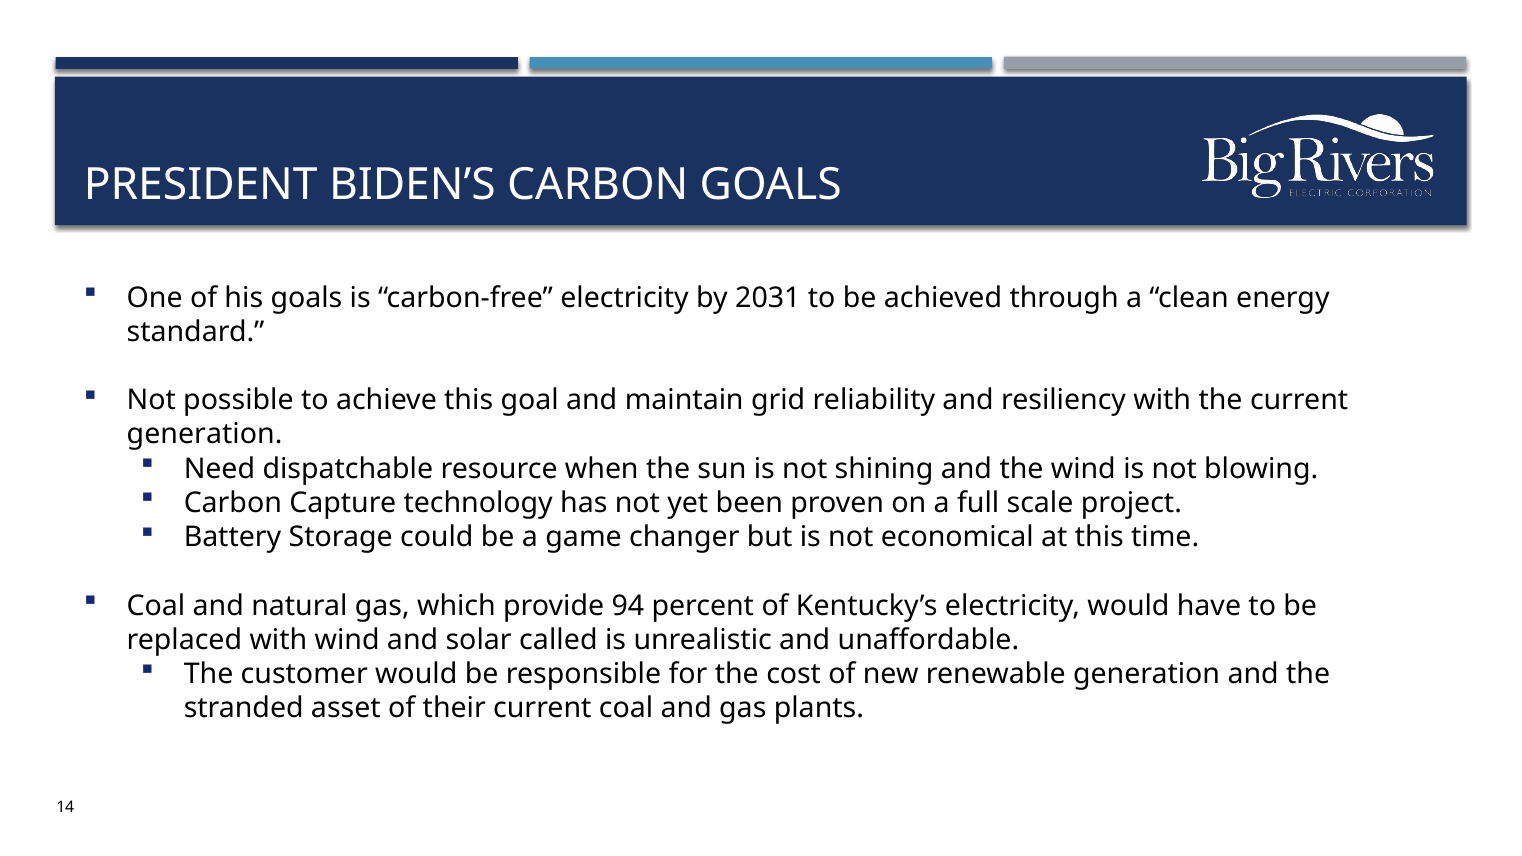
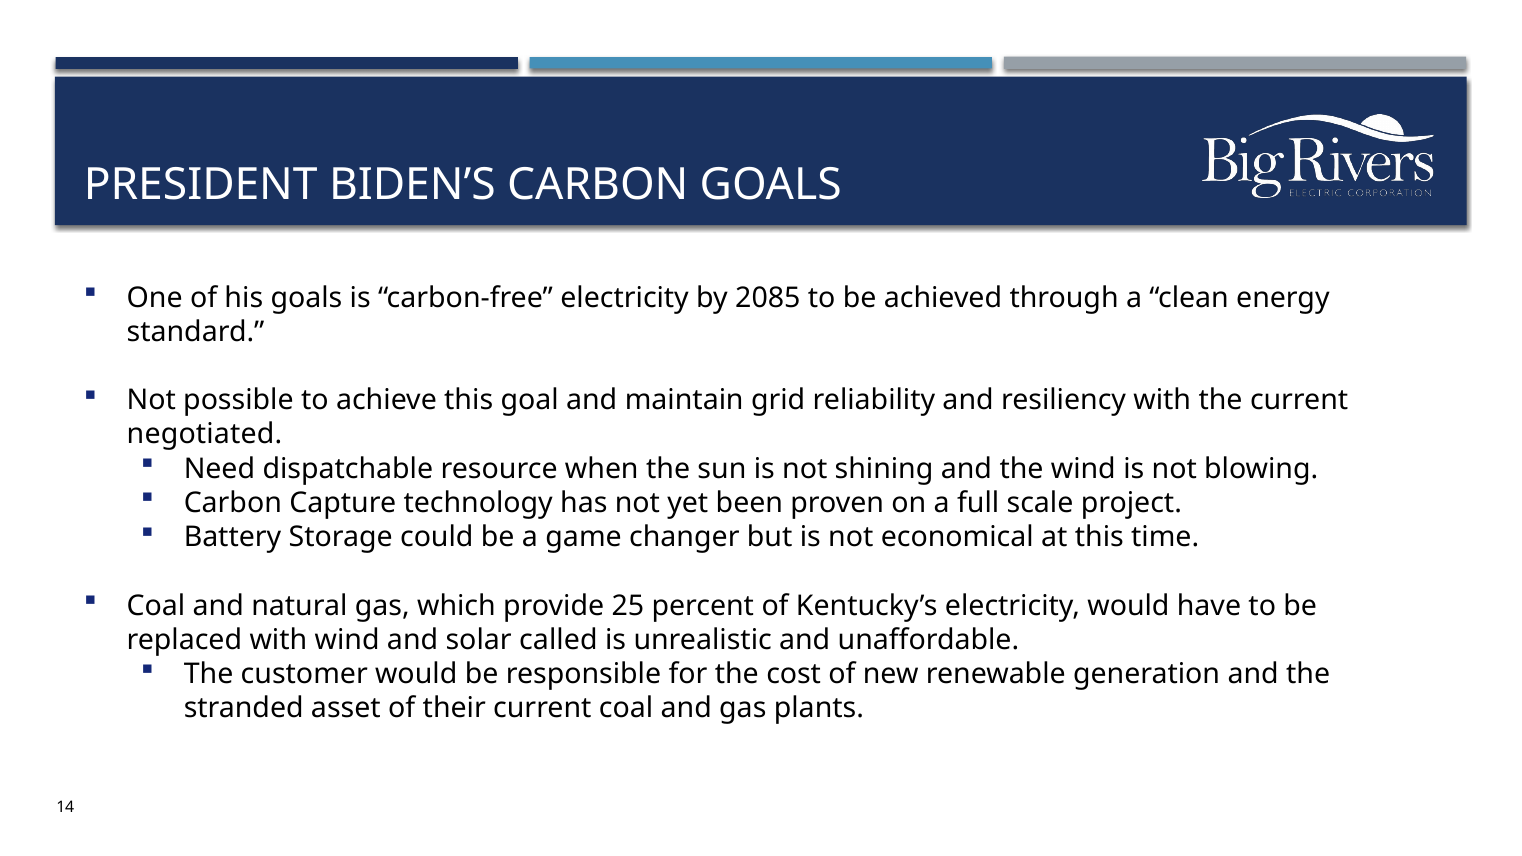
2031: 2031 -> 2085 (768, 298)
generation: generation -> negotiated (205, 435)
94: 94 -> 25 (628, 606)
